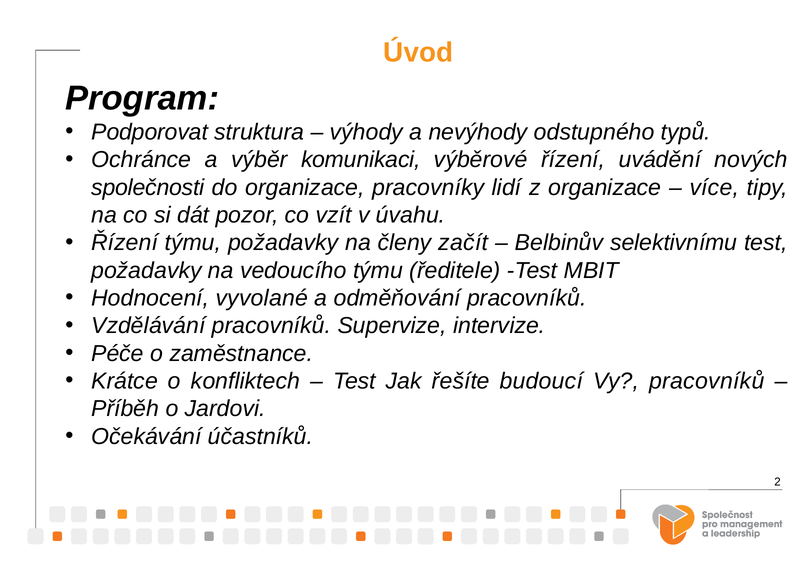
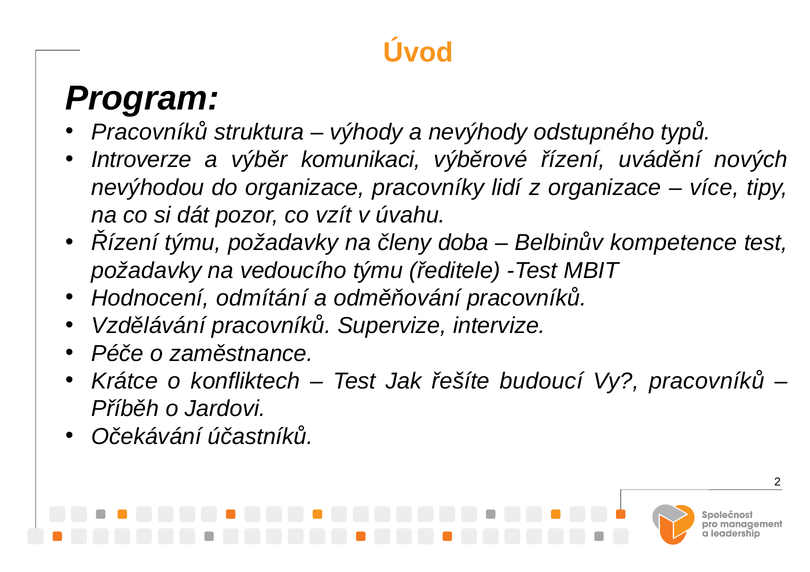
Podporovat: Podporovat -> Pracovníků (150, 132)
Ochránce: Ochránce -> Introverze (141, 160)
společnosti: společnosti -> nevýhodou (148, 188)
začít: začít -> doba (463, 243)
selektivnímu: selektivnímu -> kompetence (674, 243)
vyvolané: vyvolané -> odmítání (262, 299)
